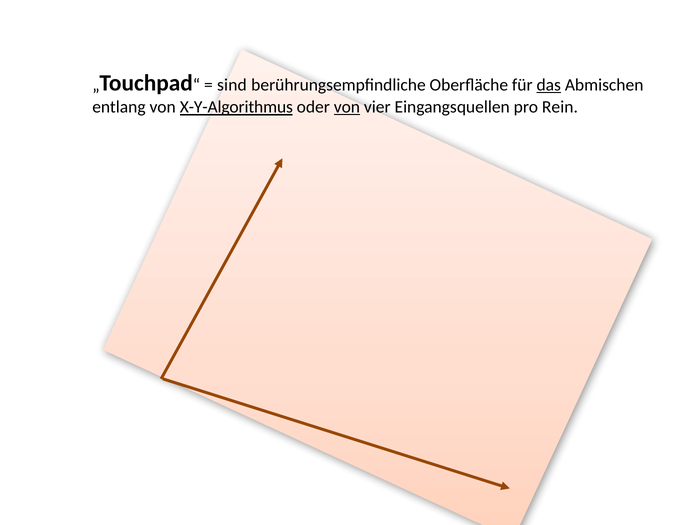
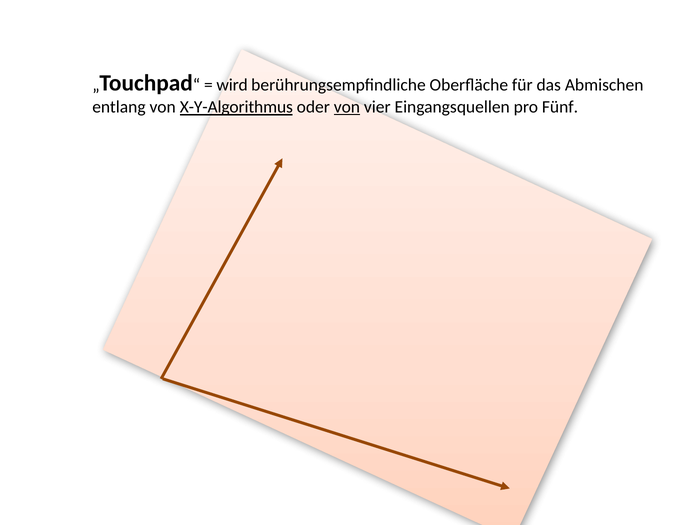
sind: sind -> wird (232, 85)
das underline: present -> none (549, 85)
Rein: Rein -> Fünf (560, 107)
